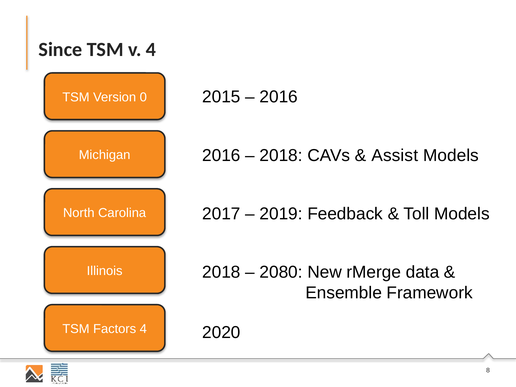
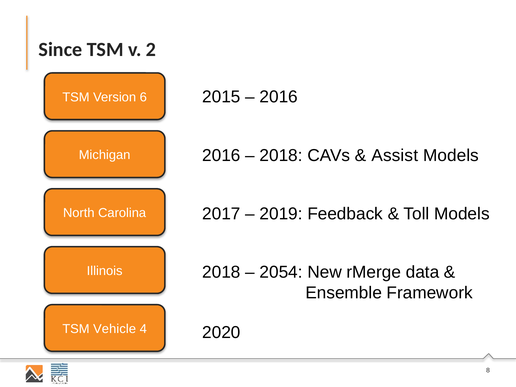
v 4: 4 -> 2 (151, 49)
0: 0 -> 6 (143, 97)
2080: 2080 -> 2054 (281, 272)
Factors: Factors -> Vehicle (115, 329)
